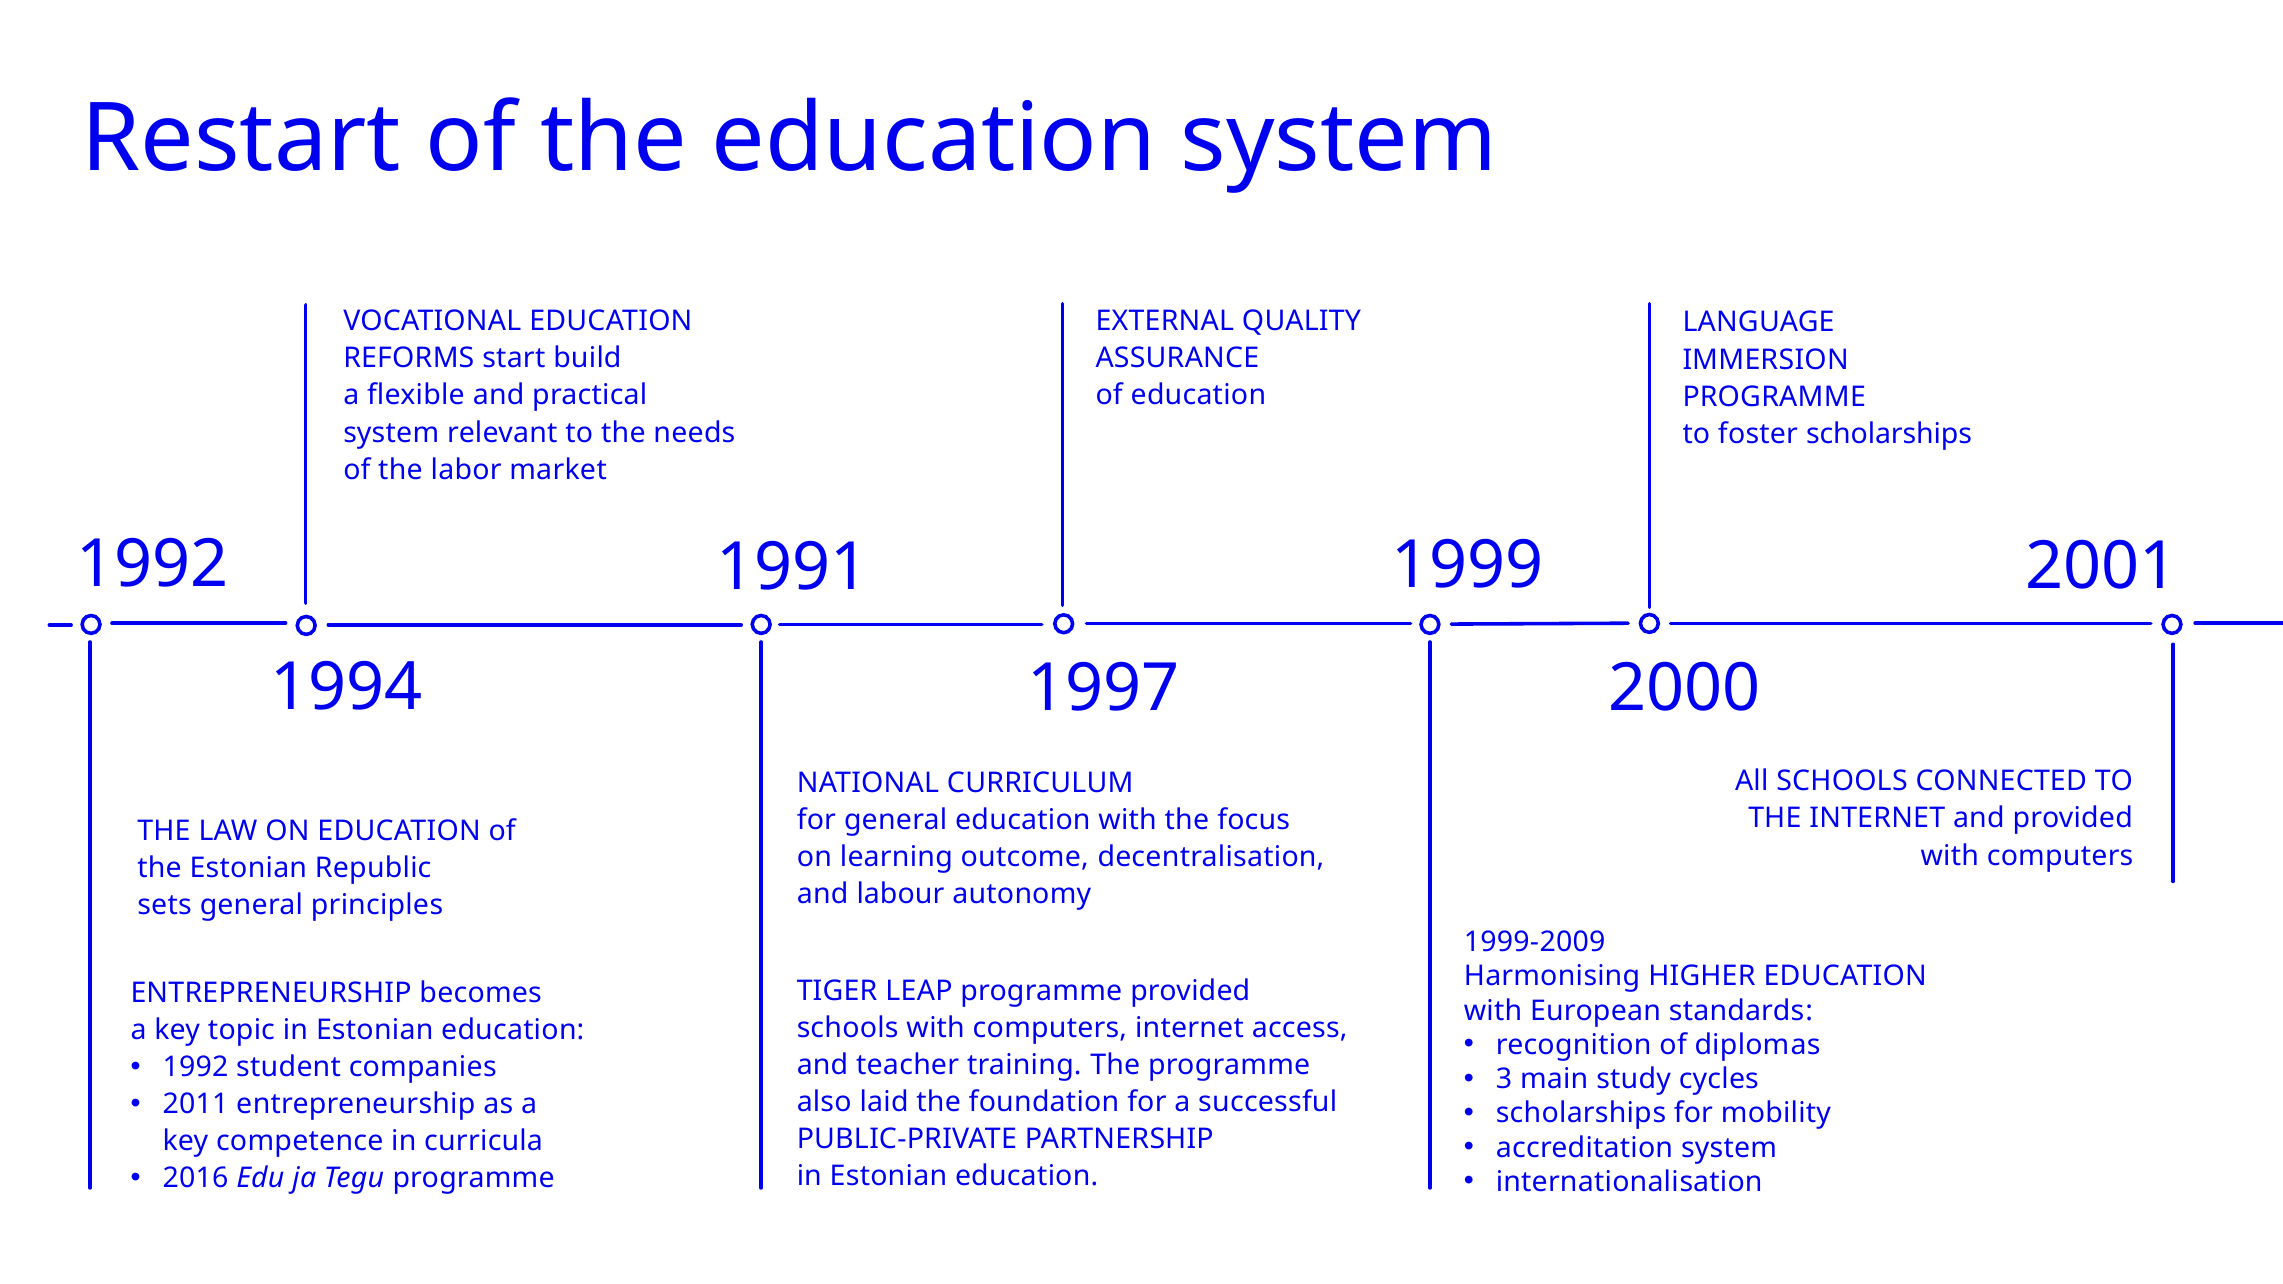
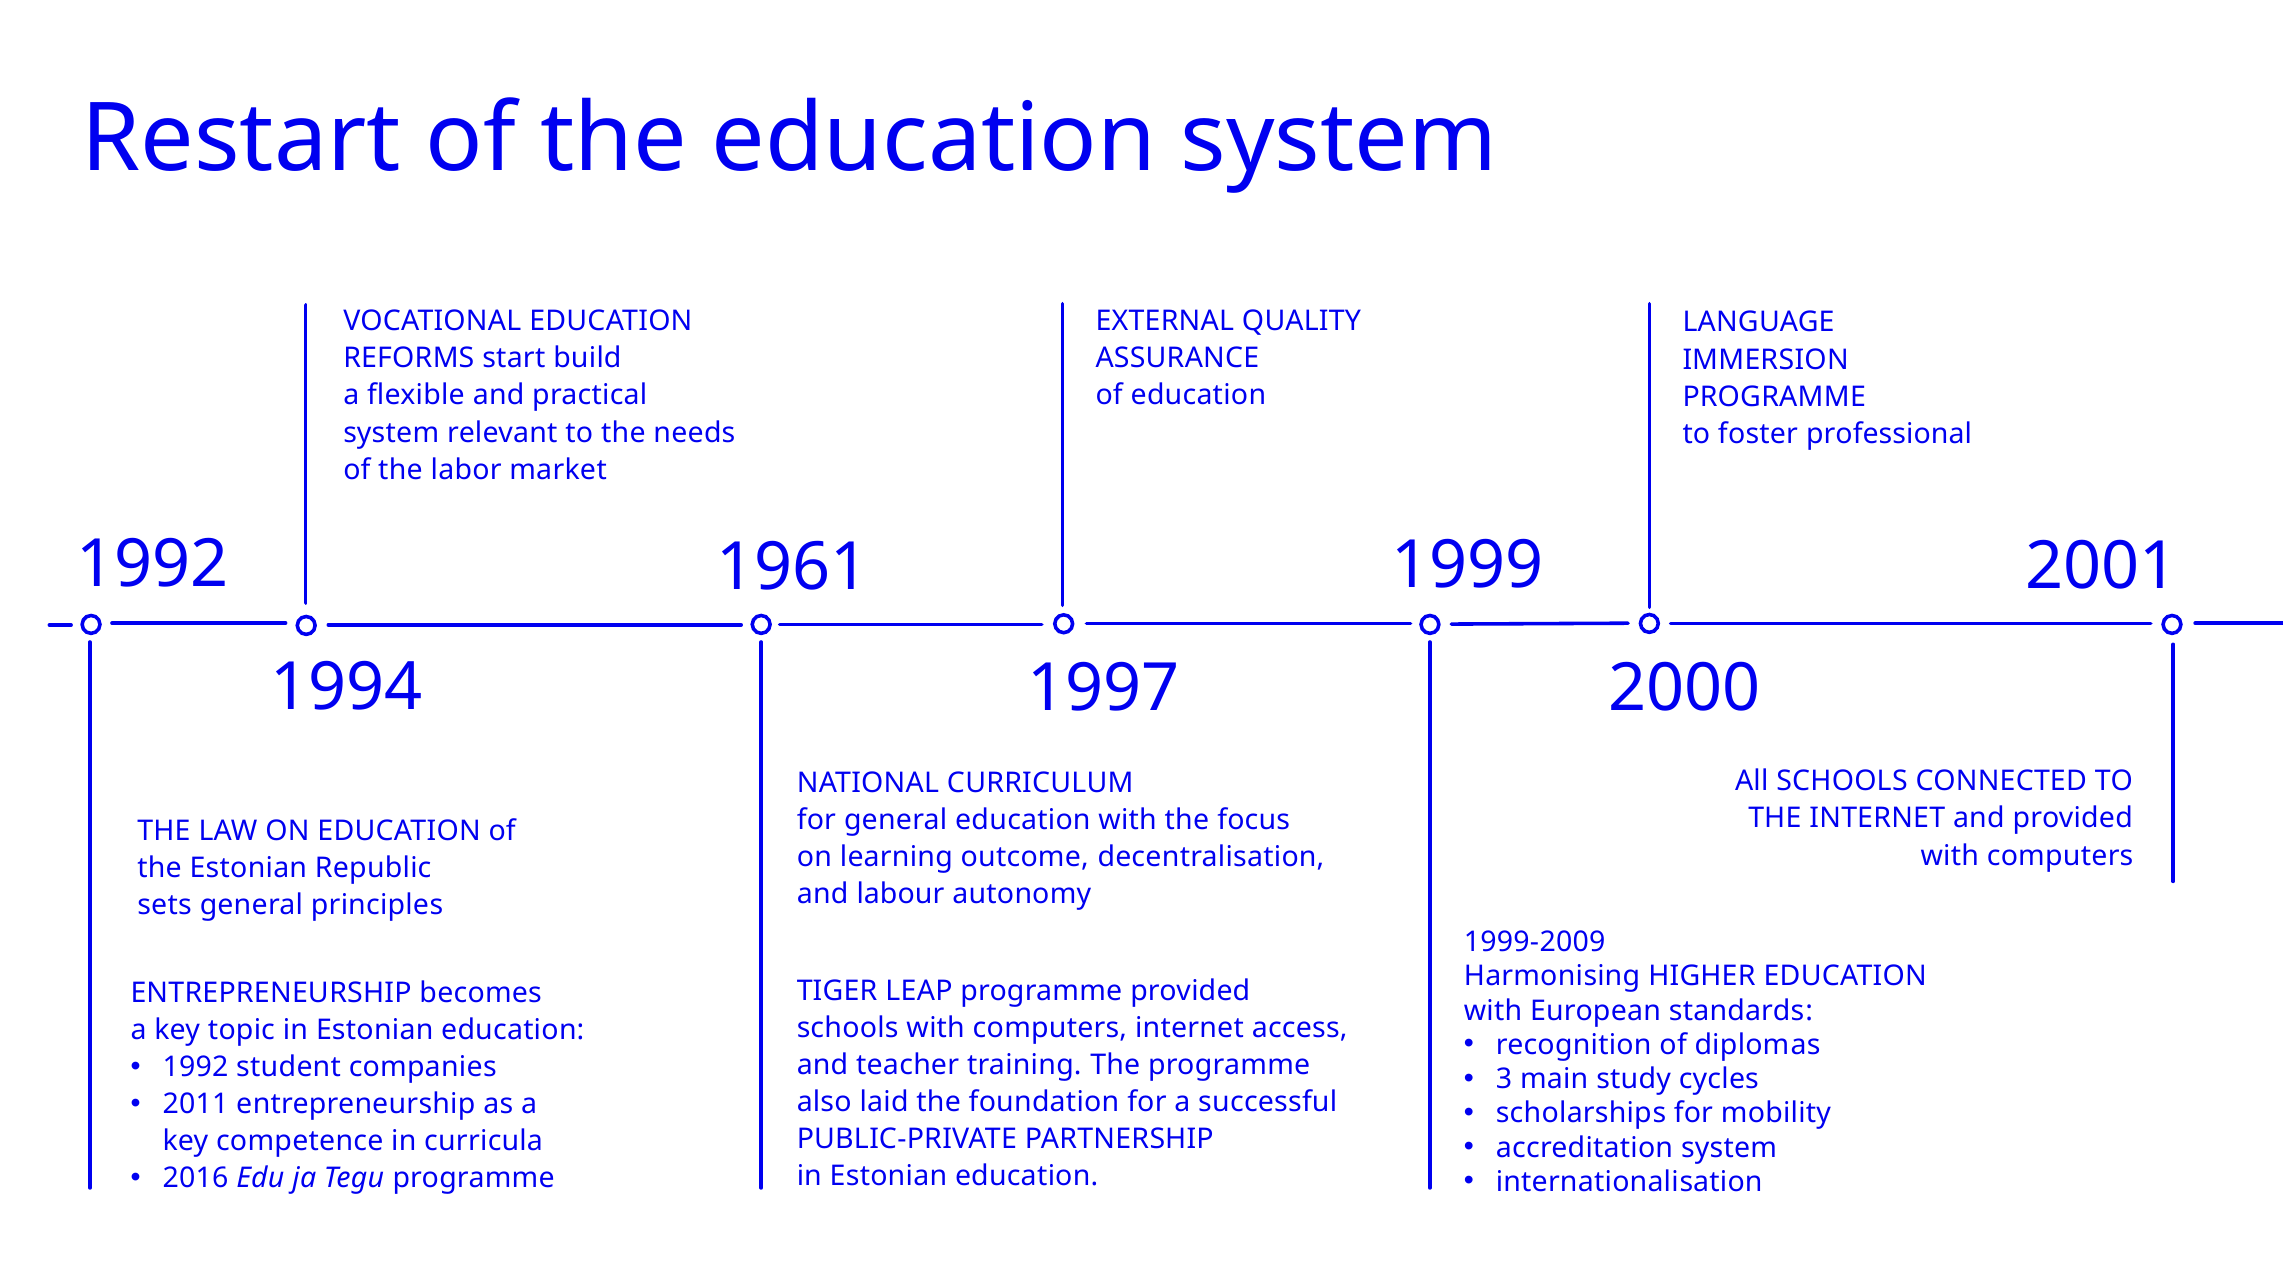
foster scholarships: scholarships -> professional (1889, 434)
1991: 1991 -> 1961 (793, 567)
